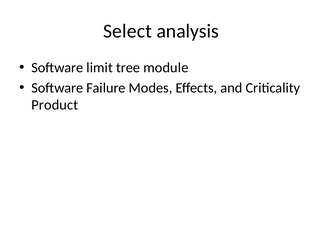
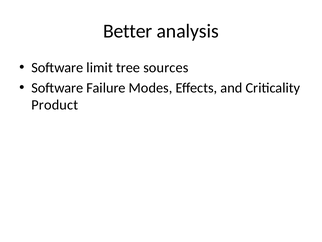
Select: Select -> Better (128, 31)
module: module -> sources (166, 68)
